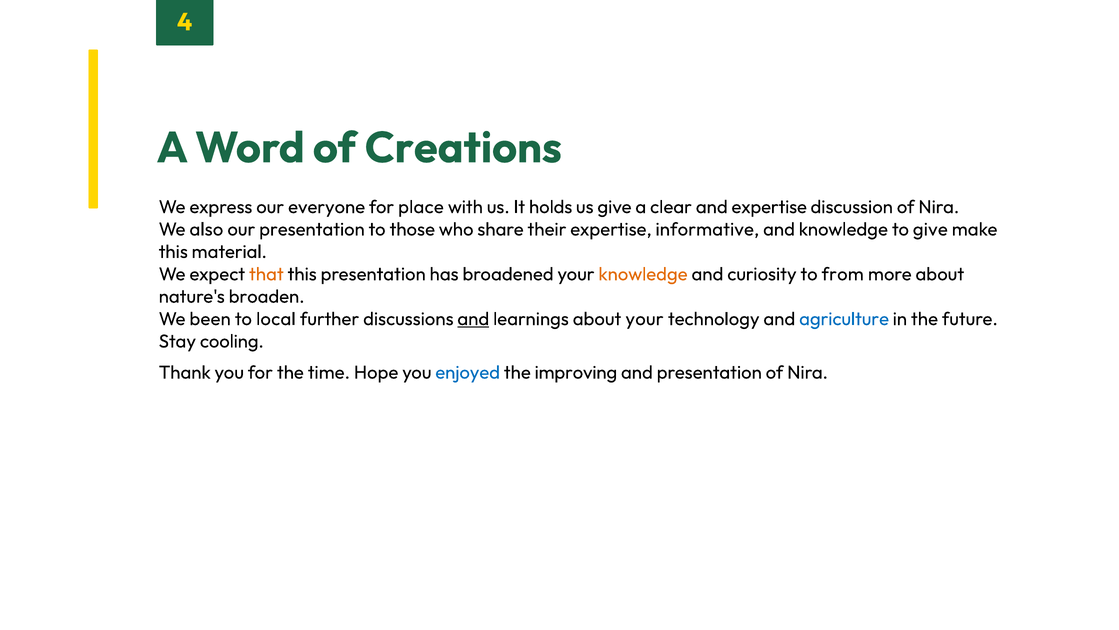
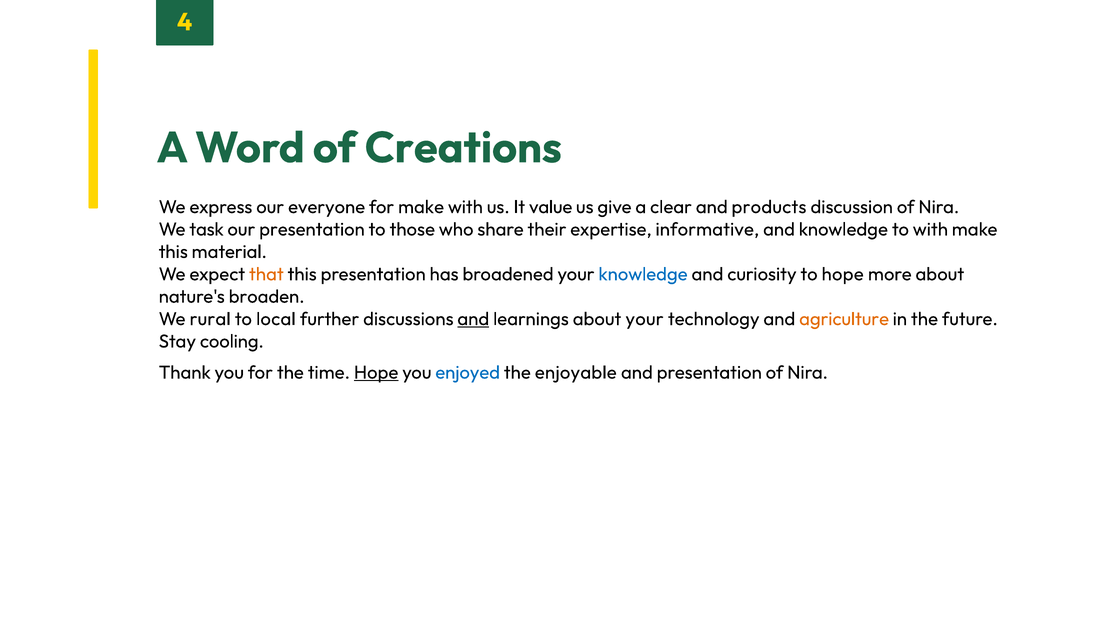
for place: place -> make (421, 207)
holds: holds -> value (551, 207)
and expertise: expertise -> products (769, 207)
also: also -> task (207, 229)
to give: give -> with (930, 229)
knowledge colour: orange -> blue (643, 274)
to from: from -> hope (843, 274)
been: been -> rural (210, 319)
agriculture colour: blue -> orange (844, 319)
Hope underline: none -> present (376, 372)
improving: improving -> enjoyable (576, 372)
